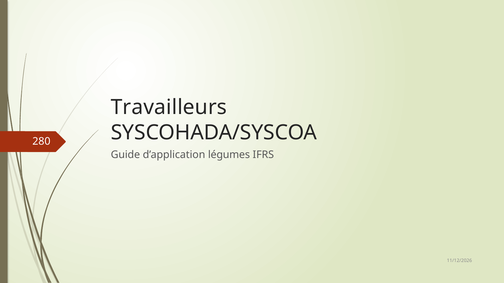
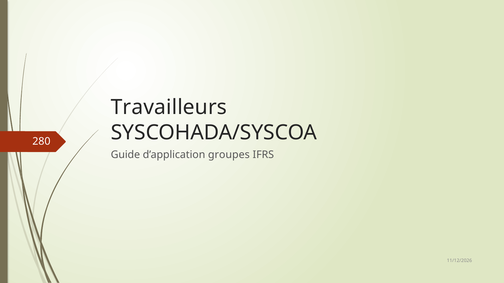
légumes: légumes -> groupes (229, 155)
